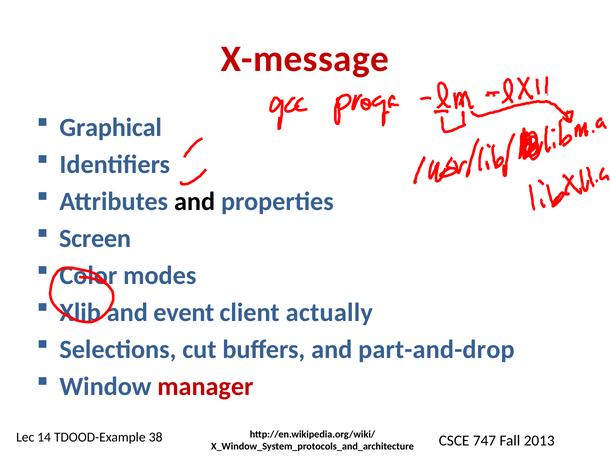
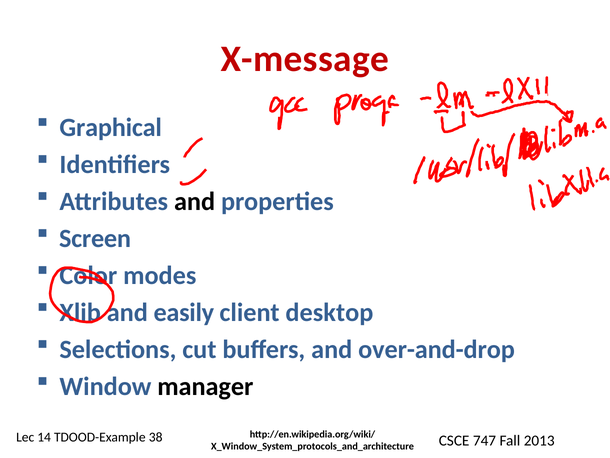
event: event -> easily (184, 312)
actually: actually -> desktop (329, 312)
part-and-drop: part-and-drop -> over-and-drop (437, 349)
manager colour: red -> black (205, 386)
